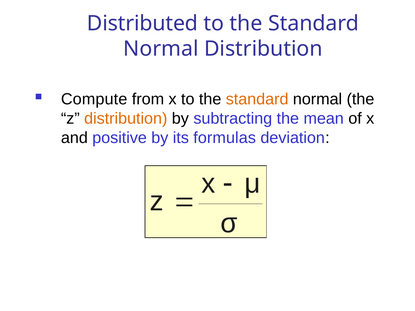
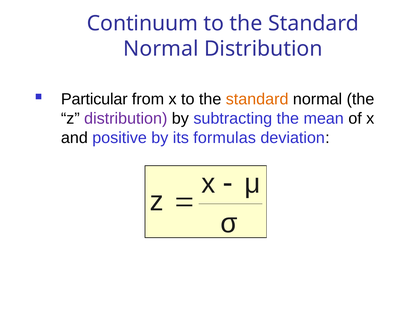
Distributed: Distributed -> Continuum (143, 23)
Compute: Compute -> Particular (94, 99)
distribution colour: orange -> purple (126, 119)
